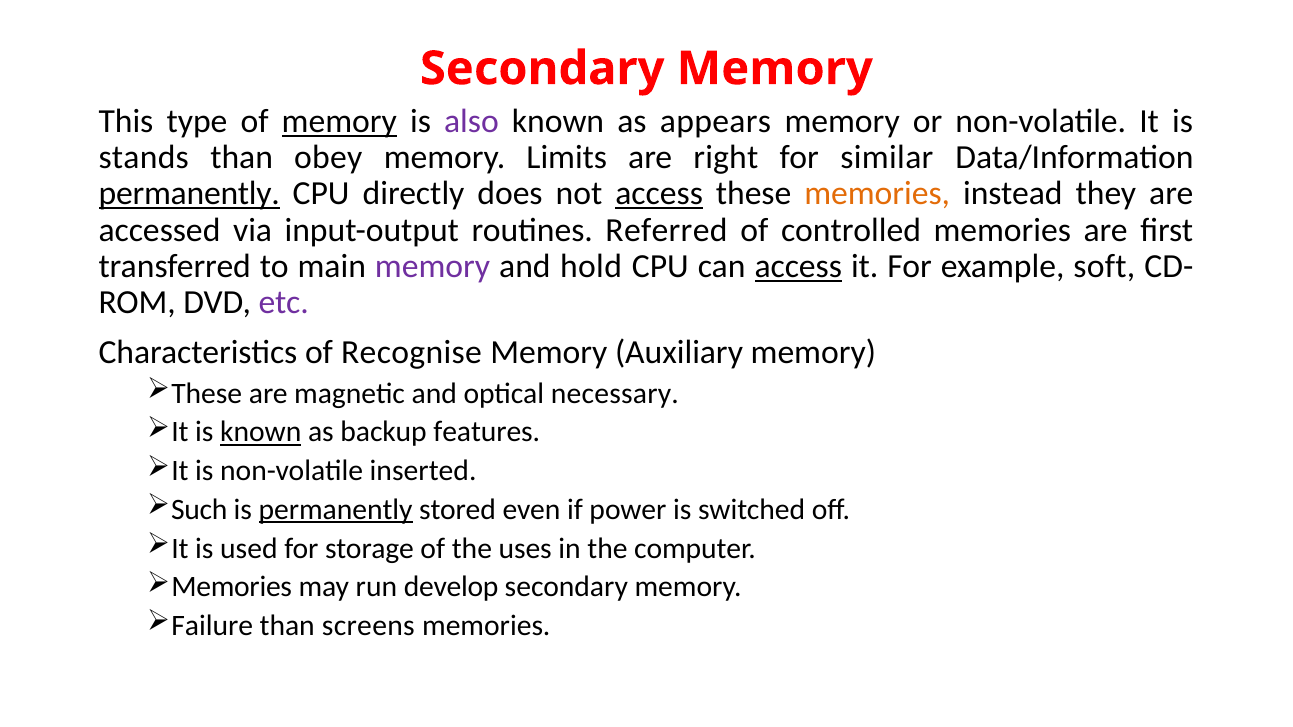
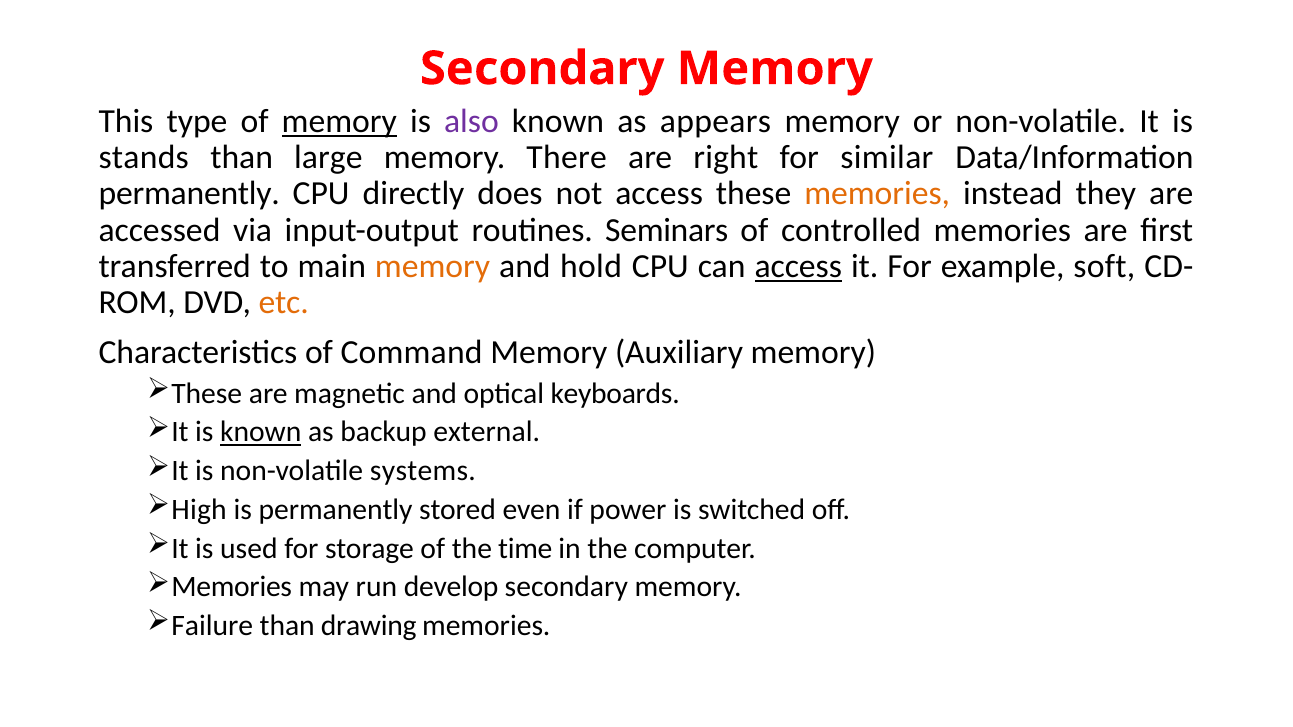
obey: obey -> large (328, 158)
Limits: Limits -> There (567, 158)
permanently underline: present -> none (189, 194)
access underline: present -> none (659, 194)
Referred: Referred -> Seminars (667, 230)
memory colour: purple -> orange (433, 267)
etc colour: purple -> orange (284, 303)
Recognise: Recognise -> Command (412, 353)
necessary: necessary -> keyboards (615, 394)
features: features -> external (487, 432)
inserted: inserted -> systems (423, 471)
Such: Such -> High (199, 510)
permanently underline: present -> none (336, 510)
uses: uses -> time (525, 548)
screens: screens -> drawing (369, 626)
